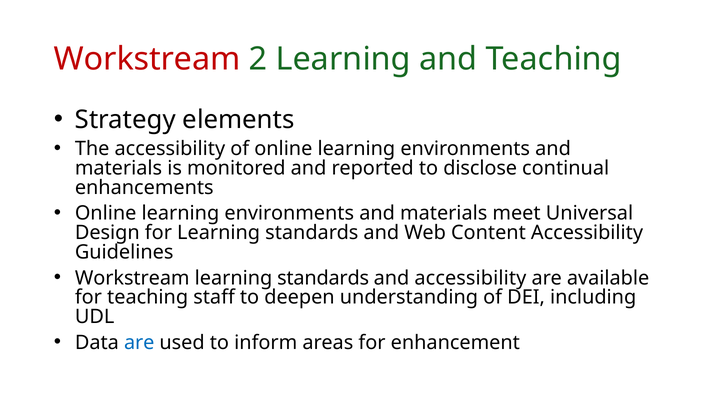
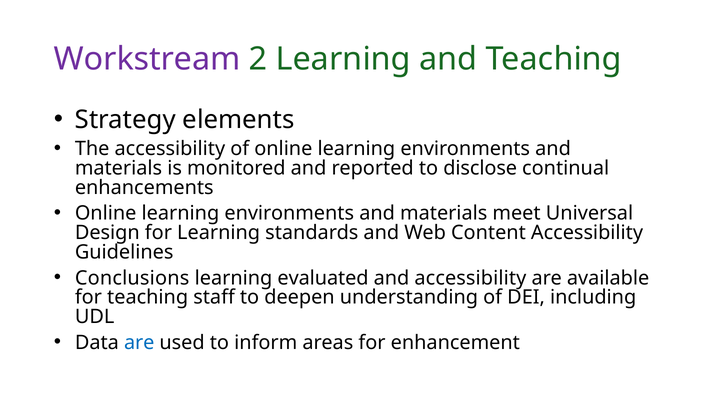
Workstream colour: red -> purple (147, 59)
Workstream: Workstream -> Conclusions (132, 278)
standards: standards -> evaluated (323, 278)
